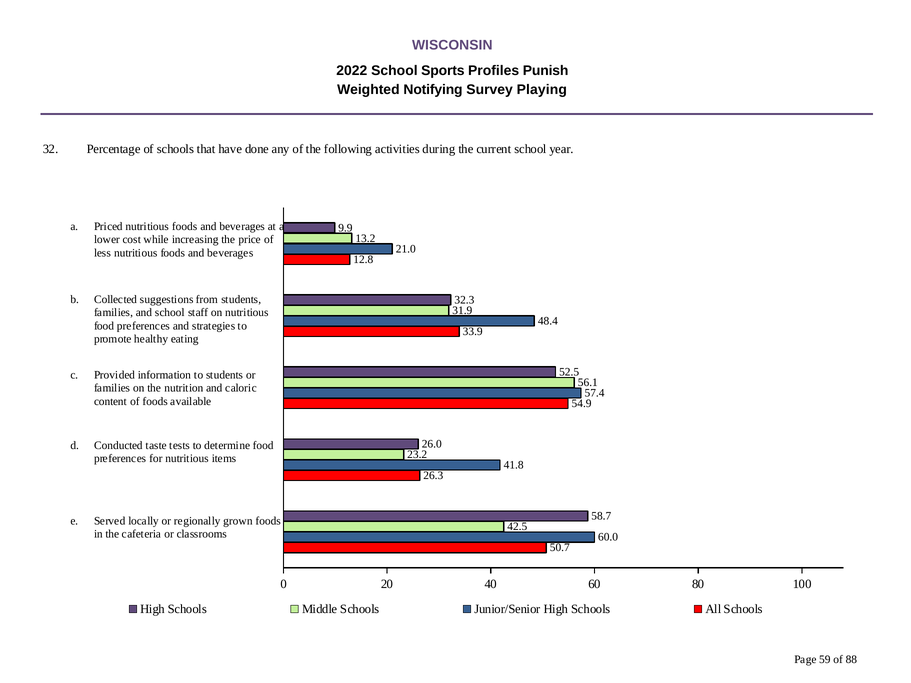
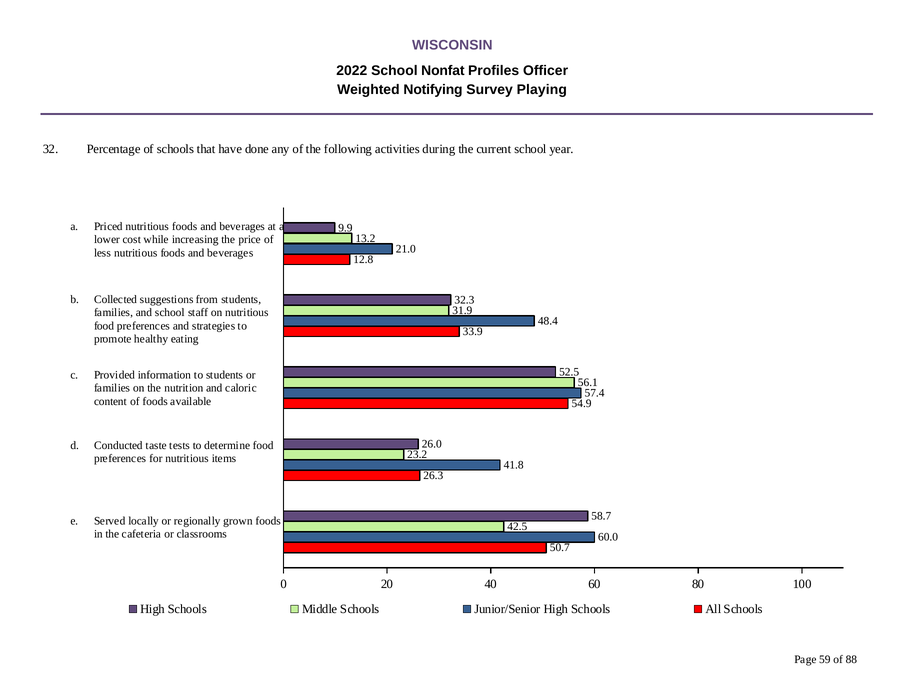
Sports: Sports -> Nonfat (443, 71)
Punish: Punish -> Officer (546, 71)
